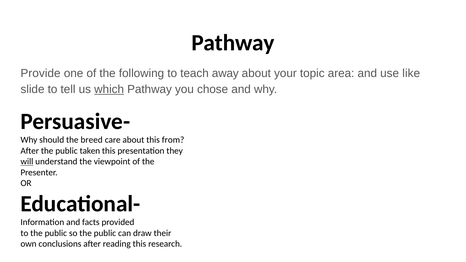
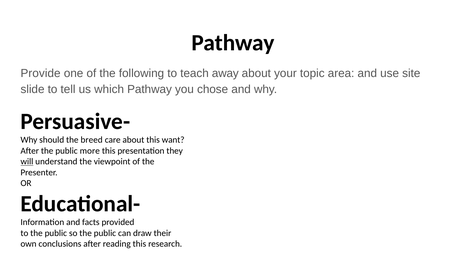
like: like -> site (411, 73)
which underline: present -> none (109, 89)
from: from -> want (173, 140)
taken: taken -> more (90, 151)
